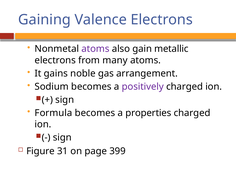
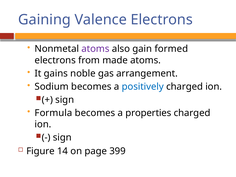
metallic: metallic -> formed (171, 49)
many: many -> made (115, 60)
positively colour: purple -> blue (143, 87)
31: 31 -> 14 (62, 151)
